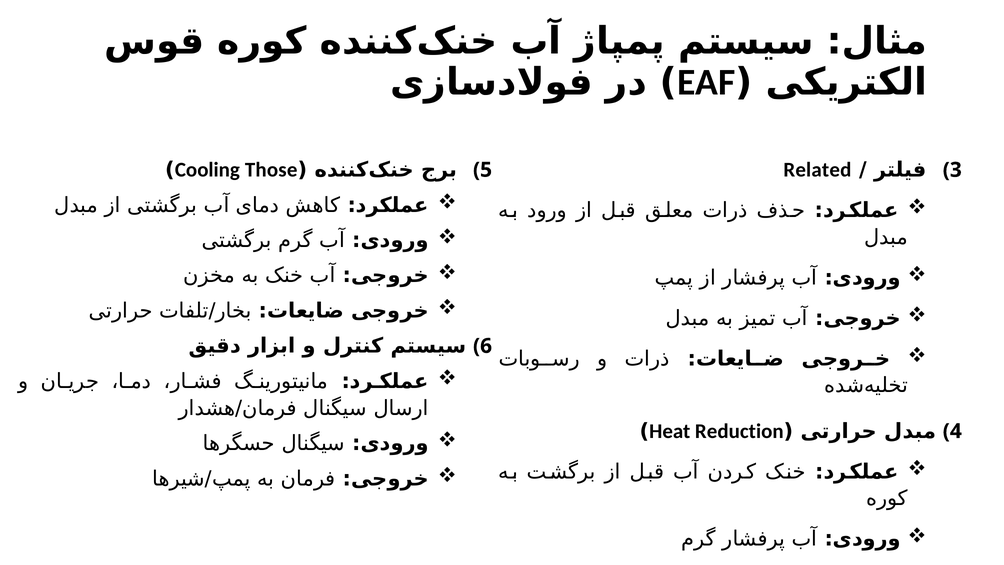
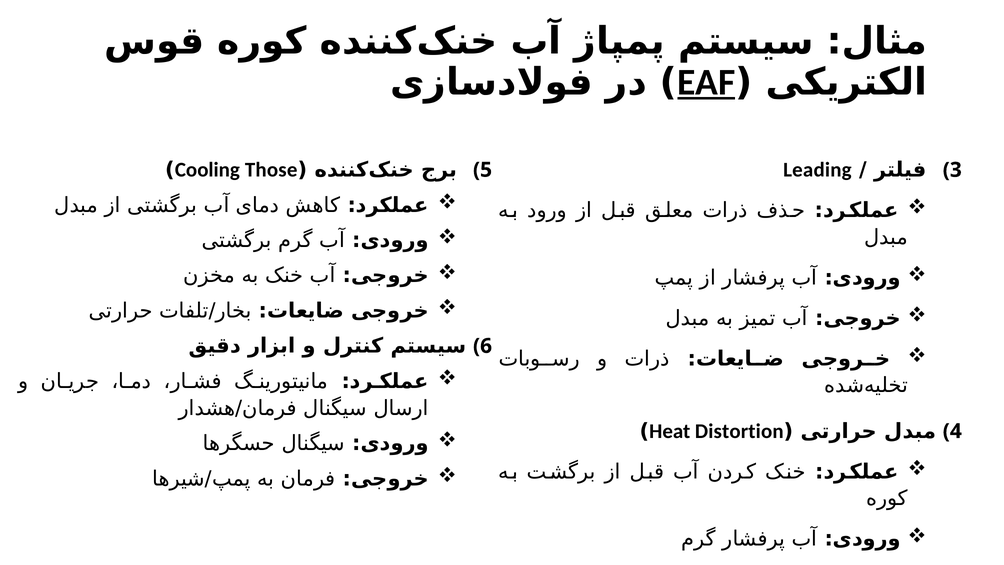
EAF underline: none -> present (706, 82)
Related: Related -> Leading (817, 170)
Reduction: Reduction -> Distortion (739, 431)
